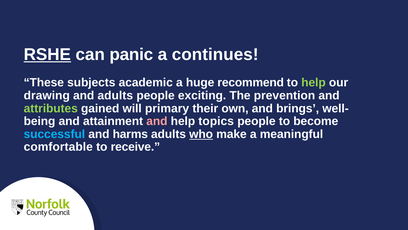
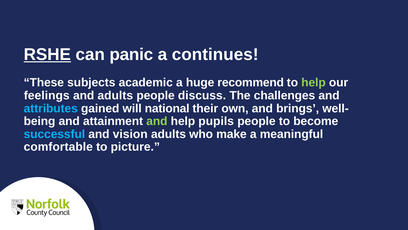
drawing: drawing -> feelings (47, 95)
exciting: exciting -> discuss (202, 95)
prevention: prevention -> challenges (284, 95)
attributes colour: light green -> light blue (51, 108)
primary: primary -> national (167, 108)
and colour: pink -> light green (157, 121)
topics: topics -> pupils (216, 121)
harms: harms -> vision (130, 134)
who underline: present -> none (201, 134)
receive: receive -> picture (135, 147)
